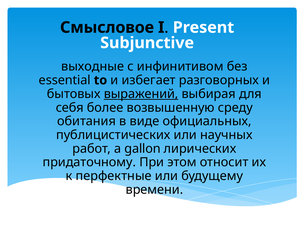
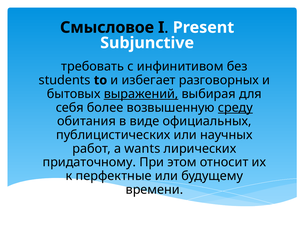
выходные: выходные -> требовать (93, 67)
essential: essential -> students (65, 80)
среду underline: none -> present (235, 108)
gallon: gallon -> wants (142, 149)
